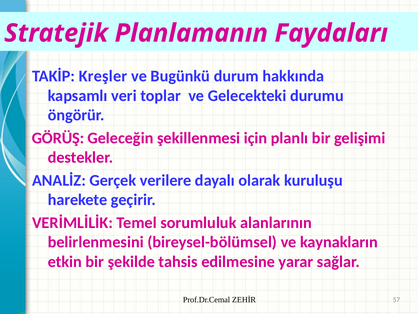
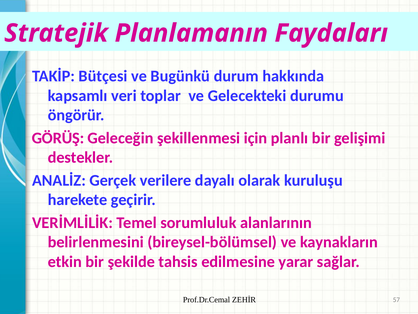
Kreşler: Kreşler -> Bütçesi (103, 76)
